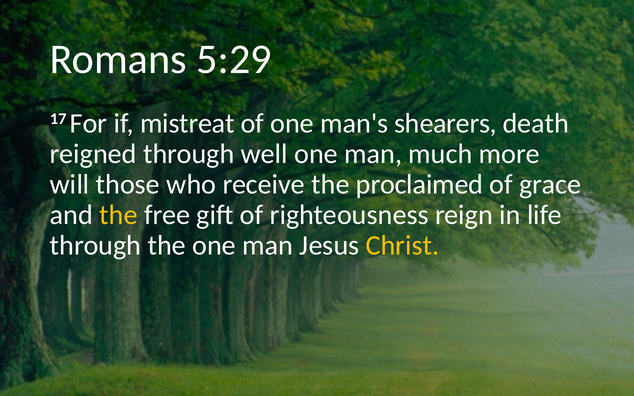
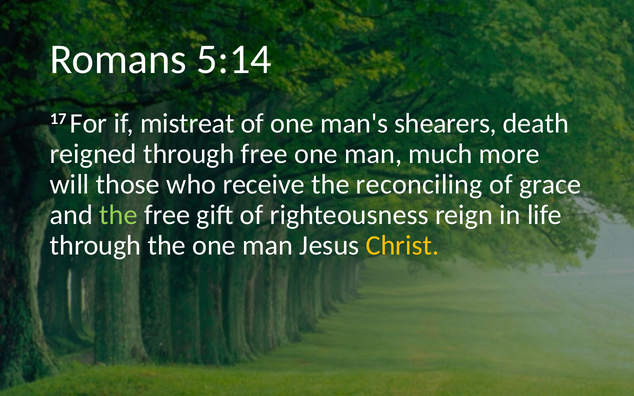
5:29: 5:29 -> 5:14 (234, 59)
through well: well -> free (264, 154)
proclaimed: proclaimed -> reconciling (419, 185)
the colour: yellow -> light green (118, 215)
